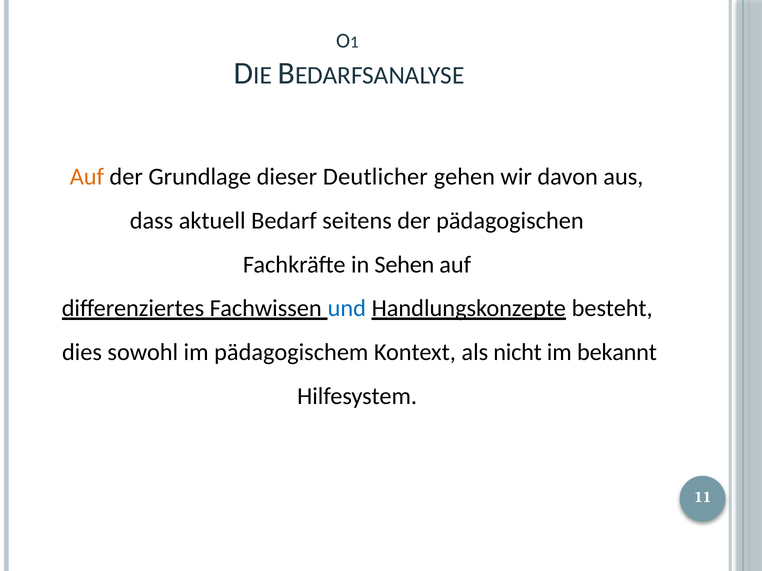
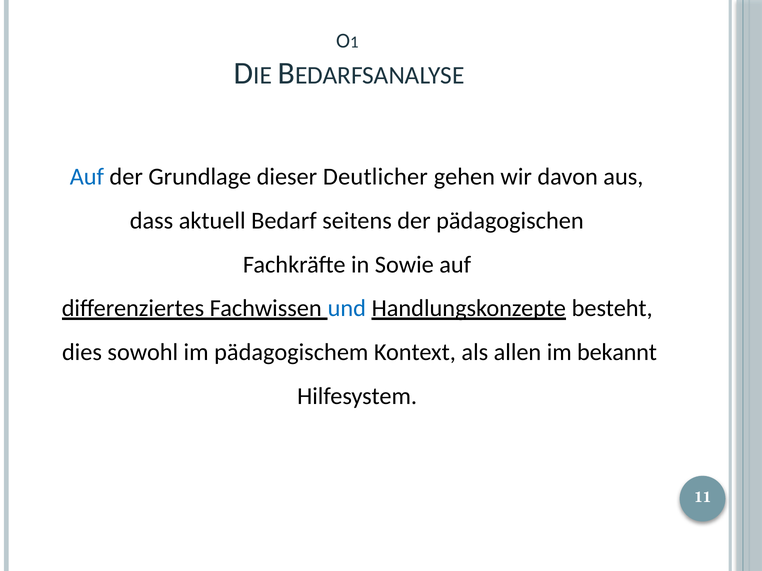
Auf colour: orange -> blue (87, 177)
Sehen: Sehen -> Sowie (404, 265)
nicht: nicht -> allen (517, 353)
